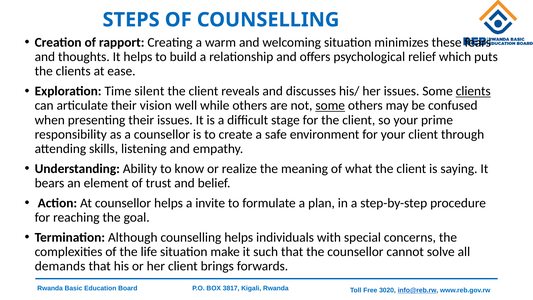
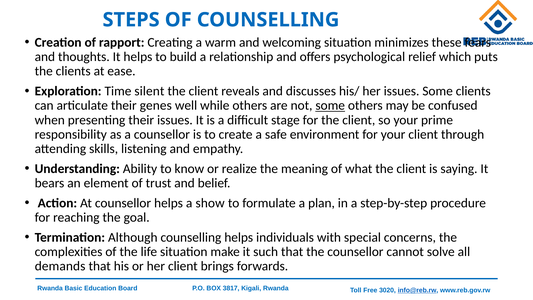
clients underline: present -> none (473, 91)
vision: vision -> genes (156, 105)
invite: invite -> show (210, 203)
